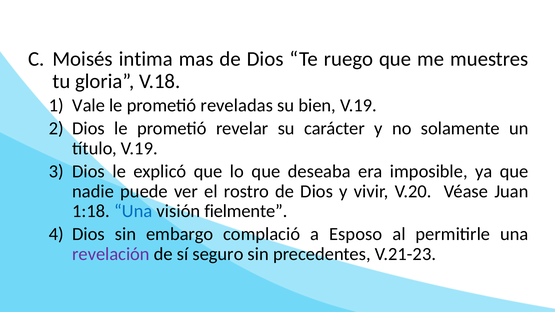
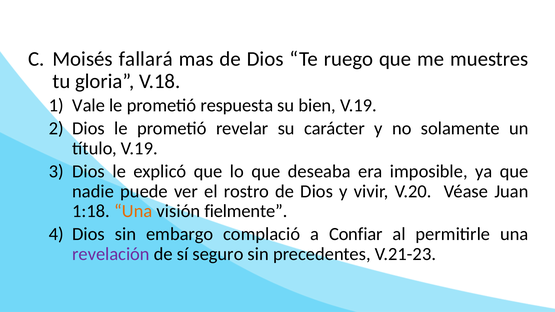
intima: intima -> fallará (146, 59)
reveladas: reveladas -> respuesta (237, 106)
Una colour: blue -> orange (133, 211)
Esposo: Esposo -> Confiar (356, 234)
